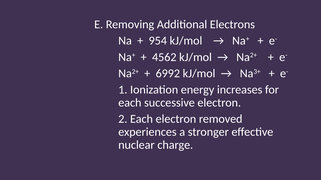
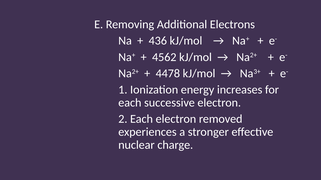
954: 954 -> 436 (158, 41)
6992: 6992 -> 4478 (168, 74)
